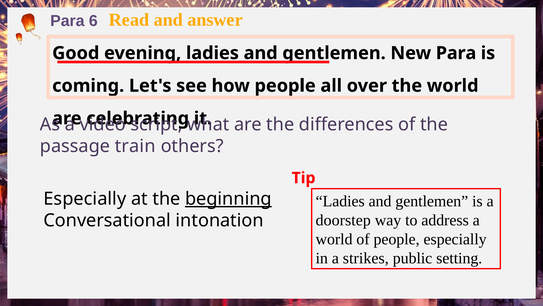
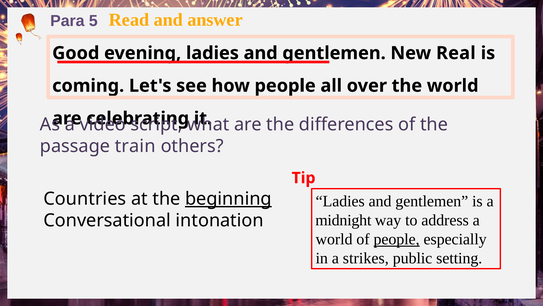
6: 6 -> 5 (93, 21)
New Para: Para -> Real (456, 53)
Especially: Especially -> Countries (85, 198)
doorstep: doorstep -> midnight (343, 220)
people underline: none -> present (397, 239)
